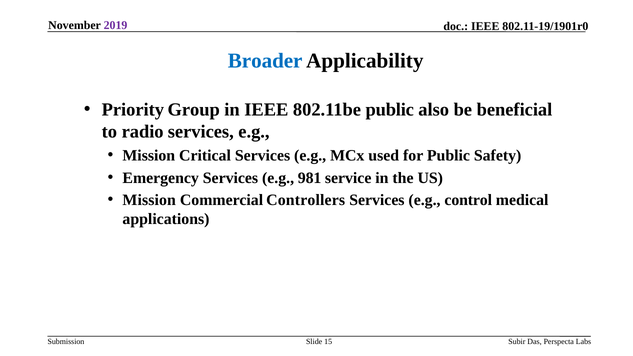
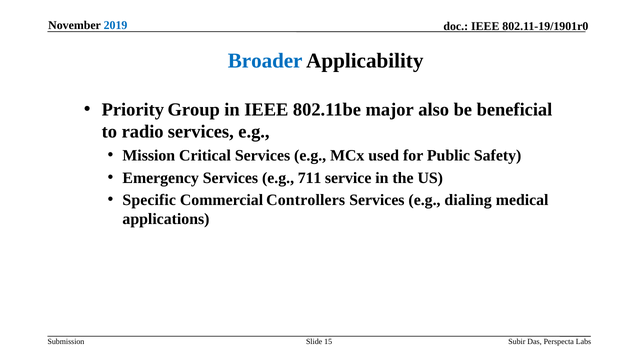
2019 colour: purple -> blue (116, 25)
802.11be public: public -> major (390, 110)
981: 981 -> 711 (310, 178)
Mission: Mission -> Specific (149, 200)
control: control -> dialing (468, 200)
